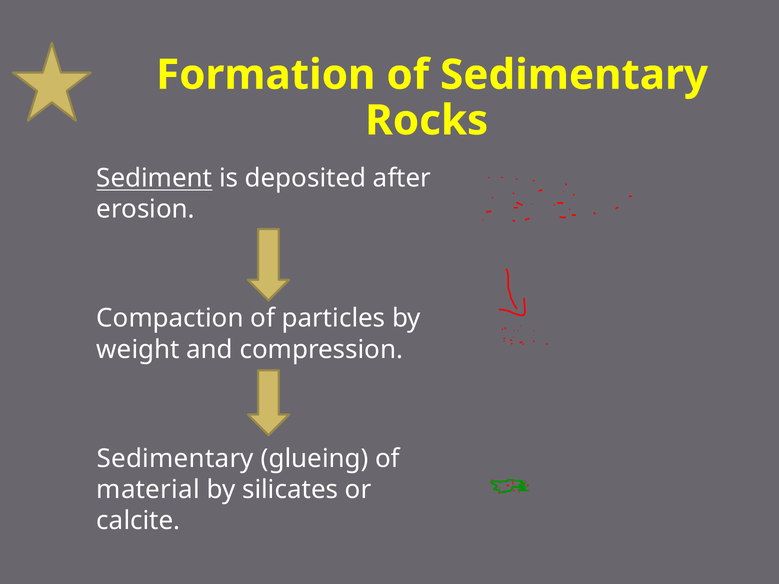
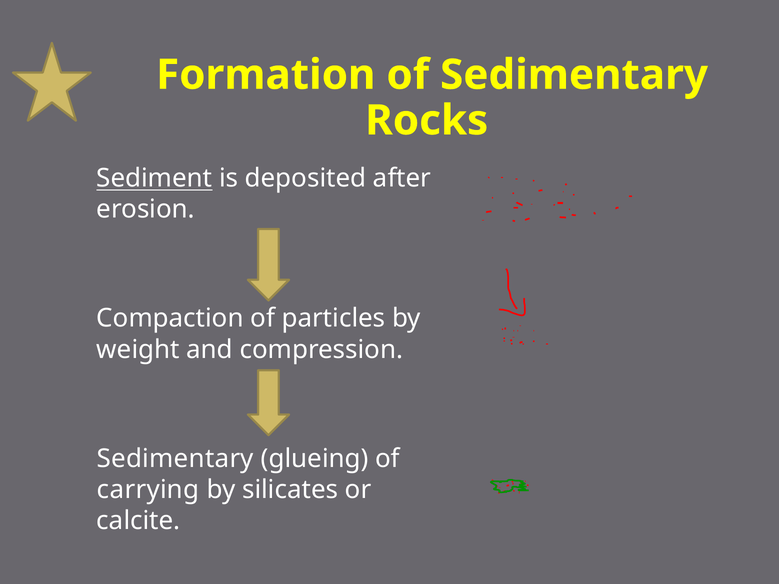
material: material -> carrying (148, 490)
